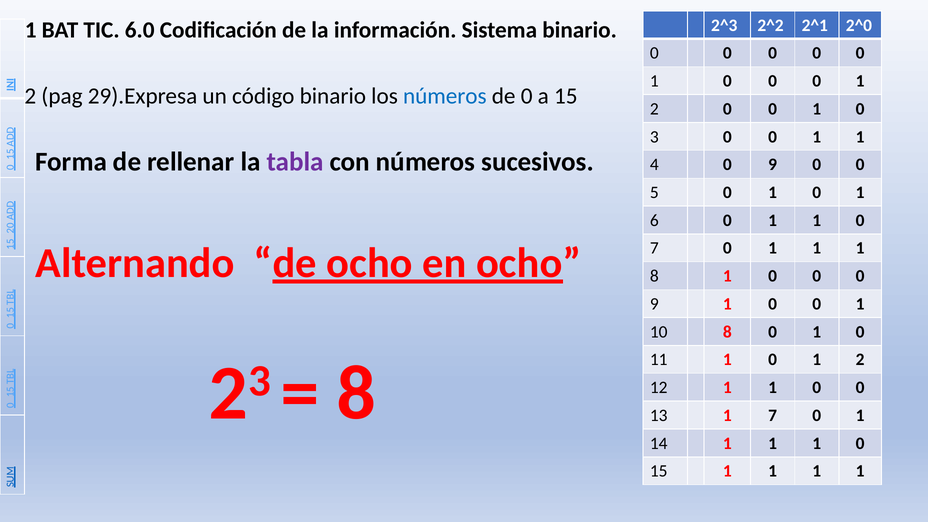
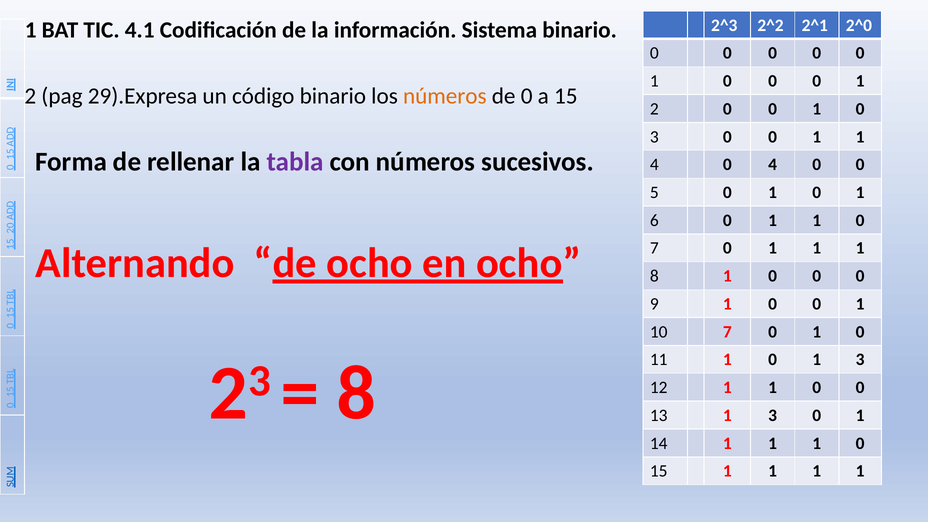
6.0: 6.0 -> 4.1 (140, 30)
números colour: blue -> orange (445, 96)
4 0 9: 9 -> 4 (773, 165)
10 8: 8 -> 7 (727, 332)
1 0 1 2: 2 -> 3 (860, 360)
13 1 7: 7 -> 3 (773, 415)
